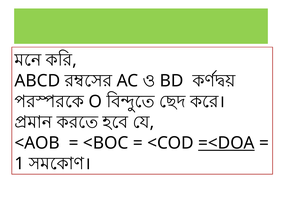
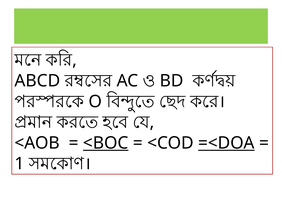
<BOC underline: none -> present (106, 143)
